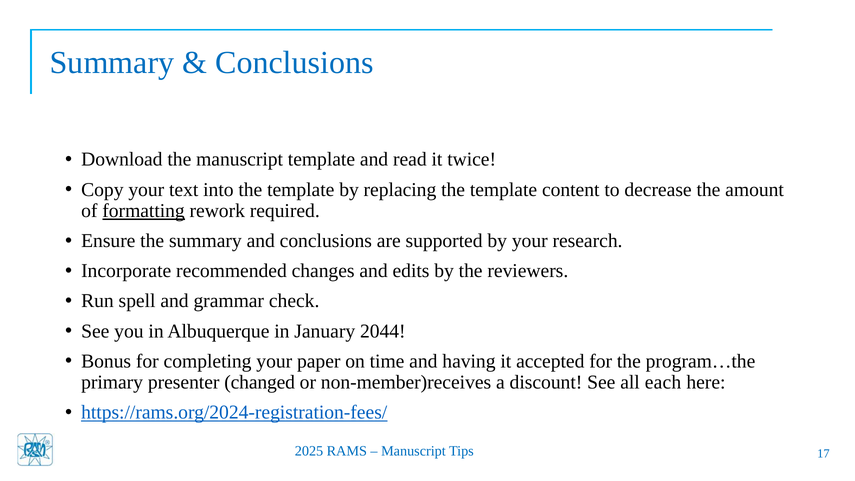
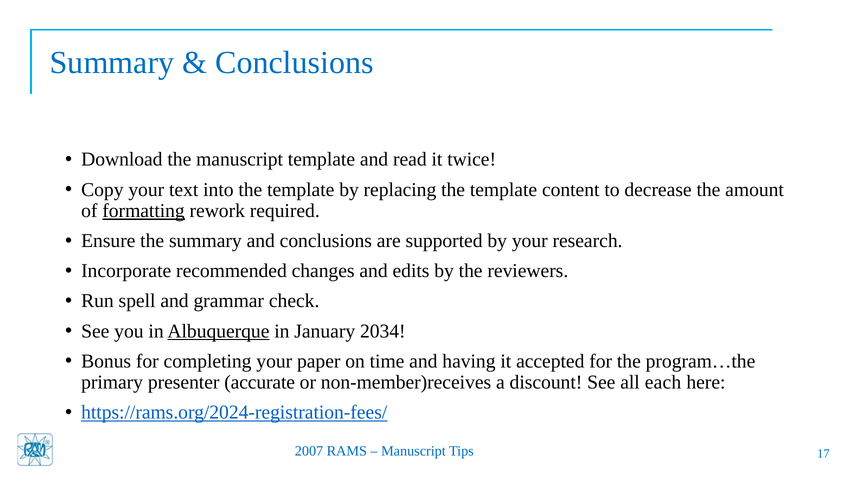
Albuquerque underline: none -> present (218, 331)
2044: 2044 -> 2034 (383, 331)
changed: changed -> accurate (260, 382)
2025: 2025 -> 2007 (309, 451)
